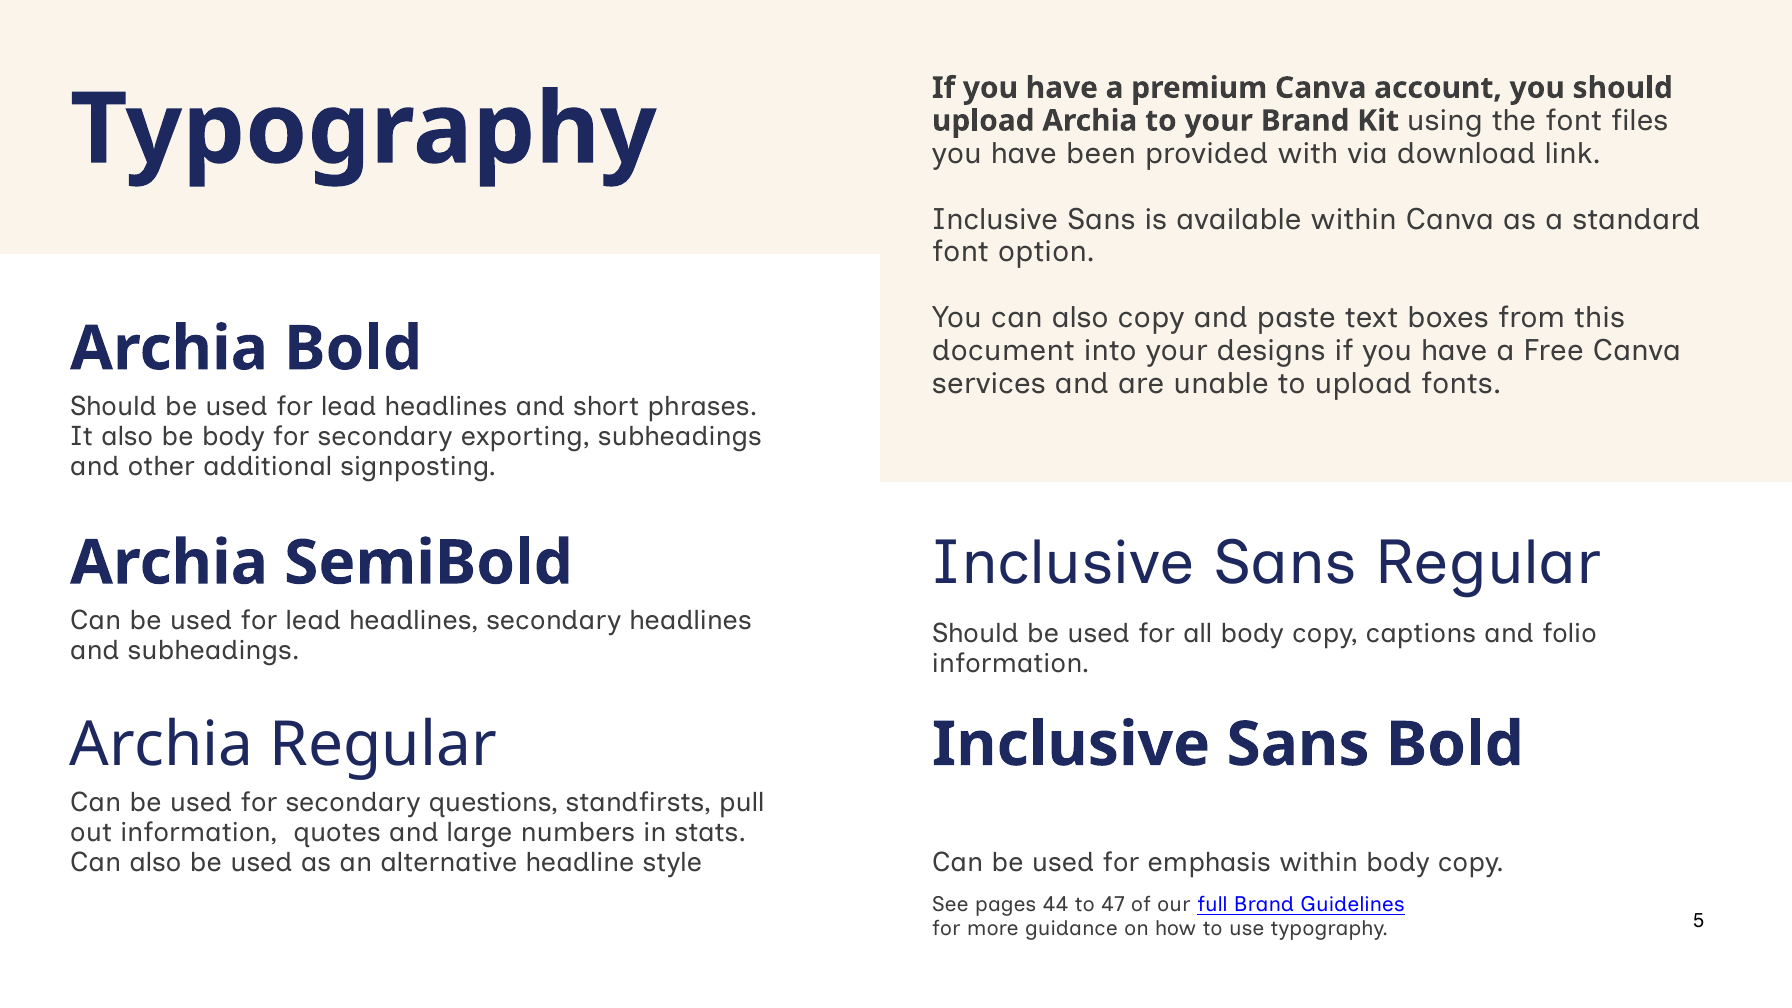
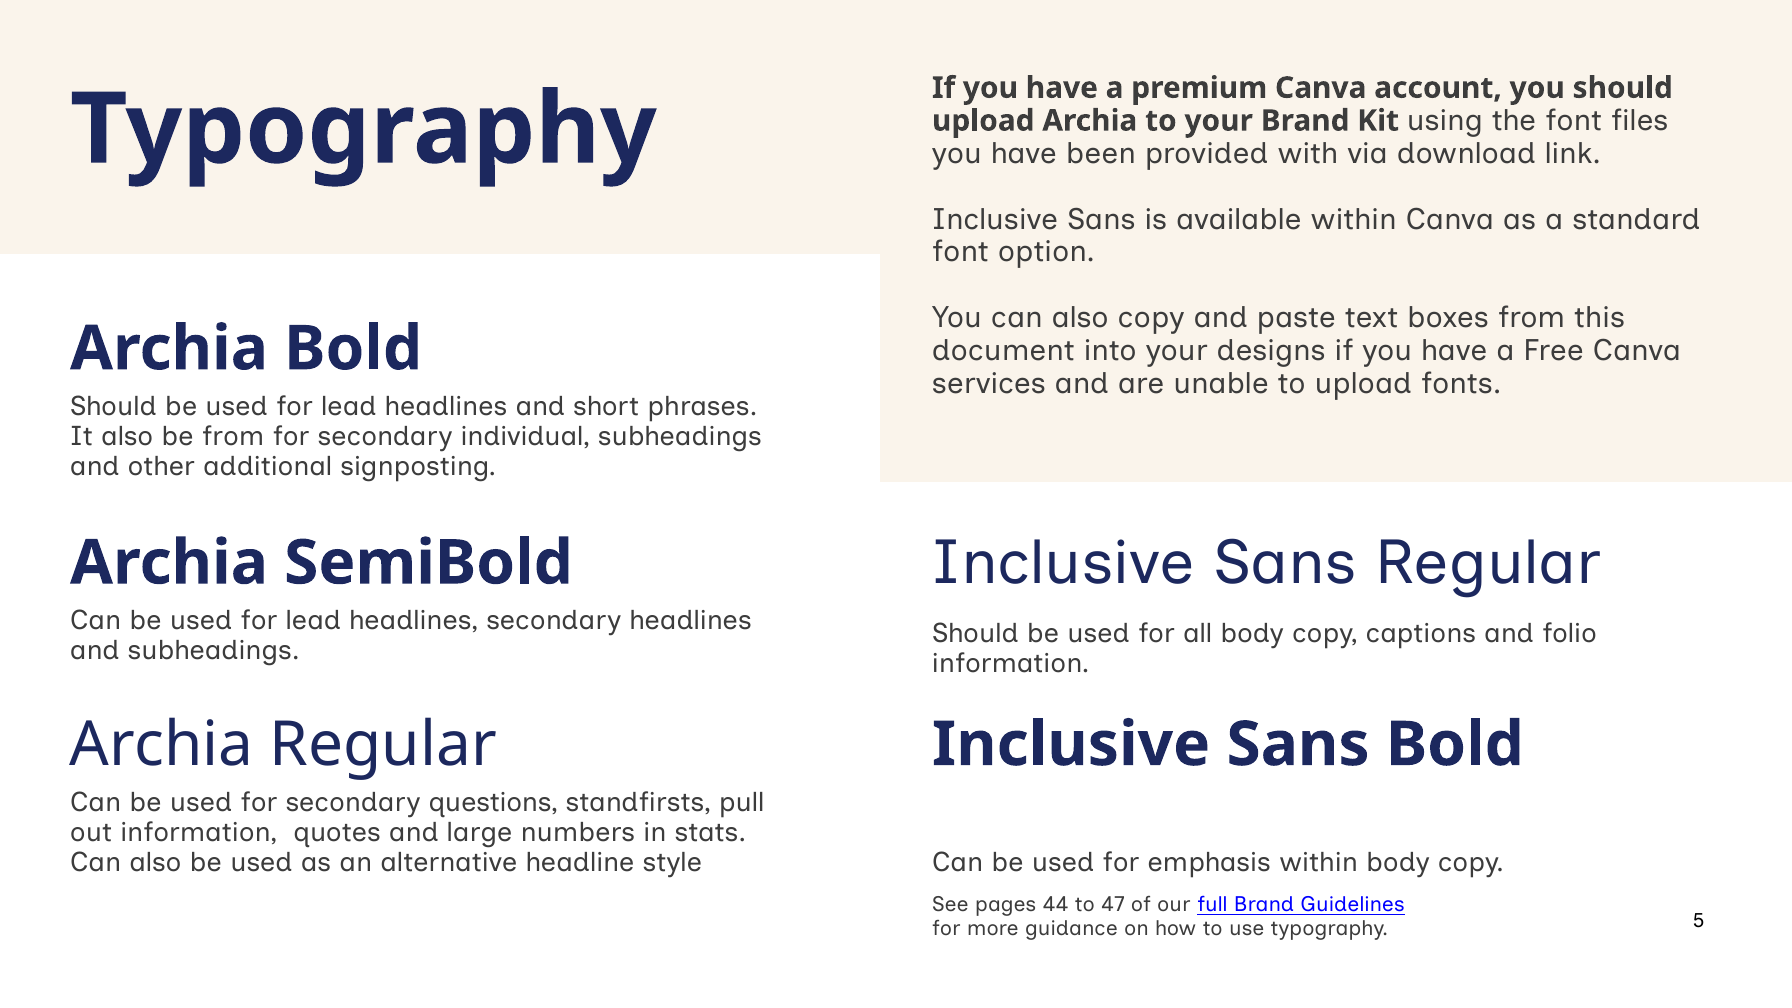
be body: body -> from (233, 437)
exporting: exporting -> individual (525, 437)
